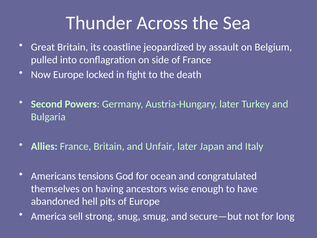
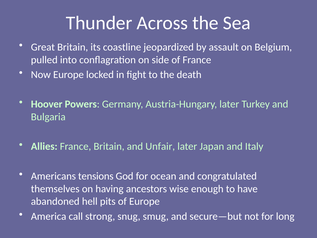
Second: Second -> Hoover (47, 104)
sell: sell -> call (76, 216)
